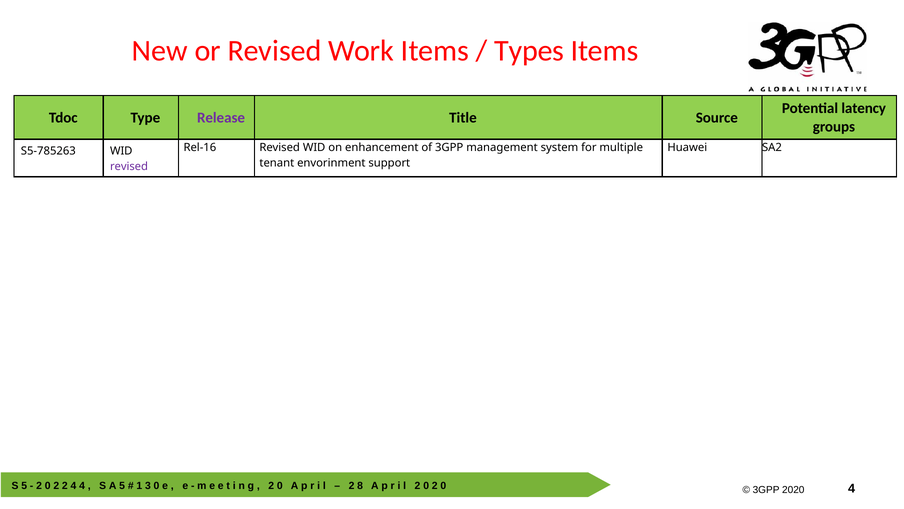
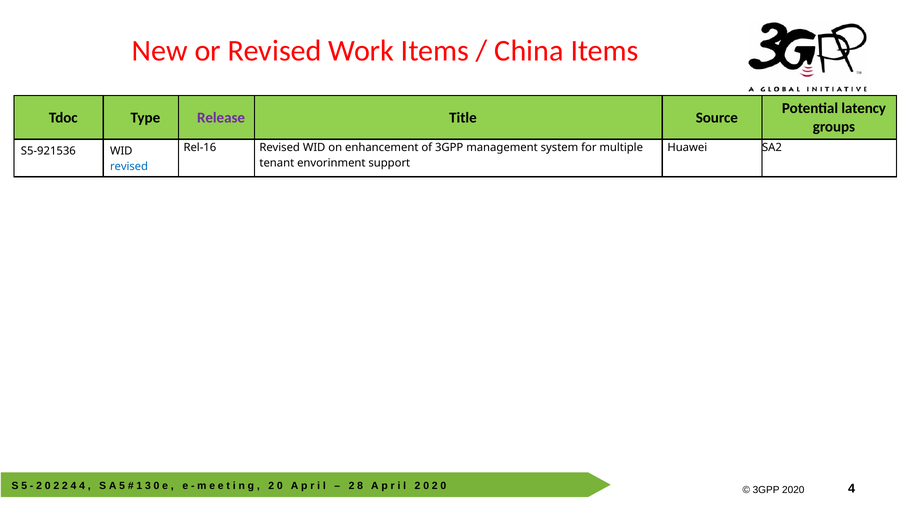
Types: Types -> China (529, 51)
S5-785263: S5-785263 -> S5-921536 (48, 151)
revised colour: purple -> blue (129, 166)
